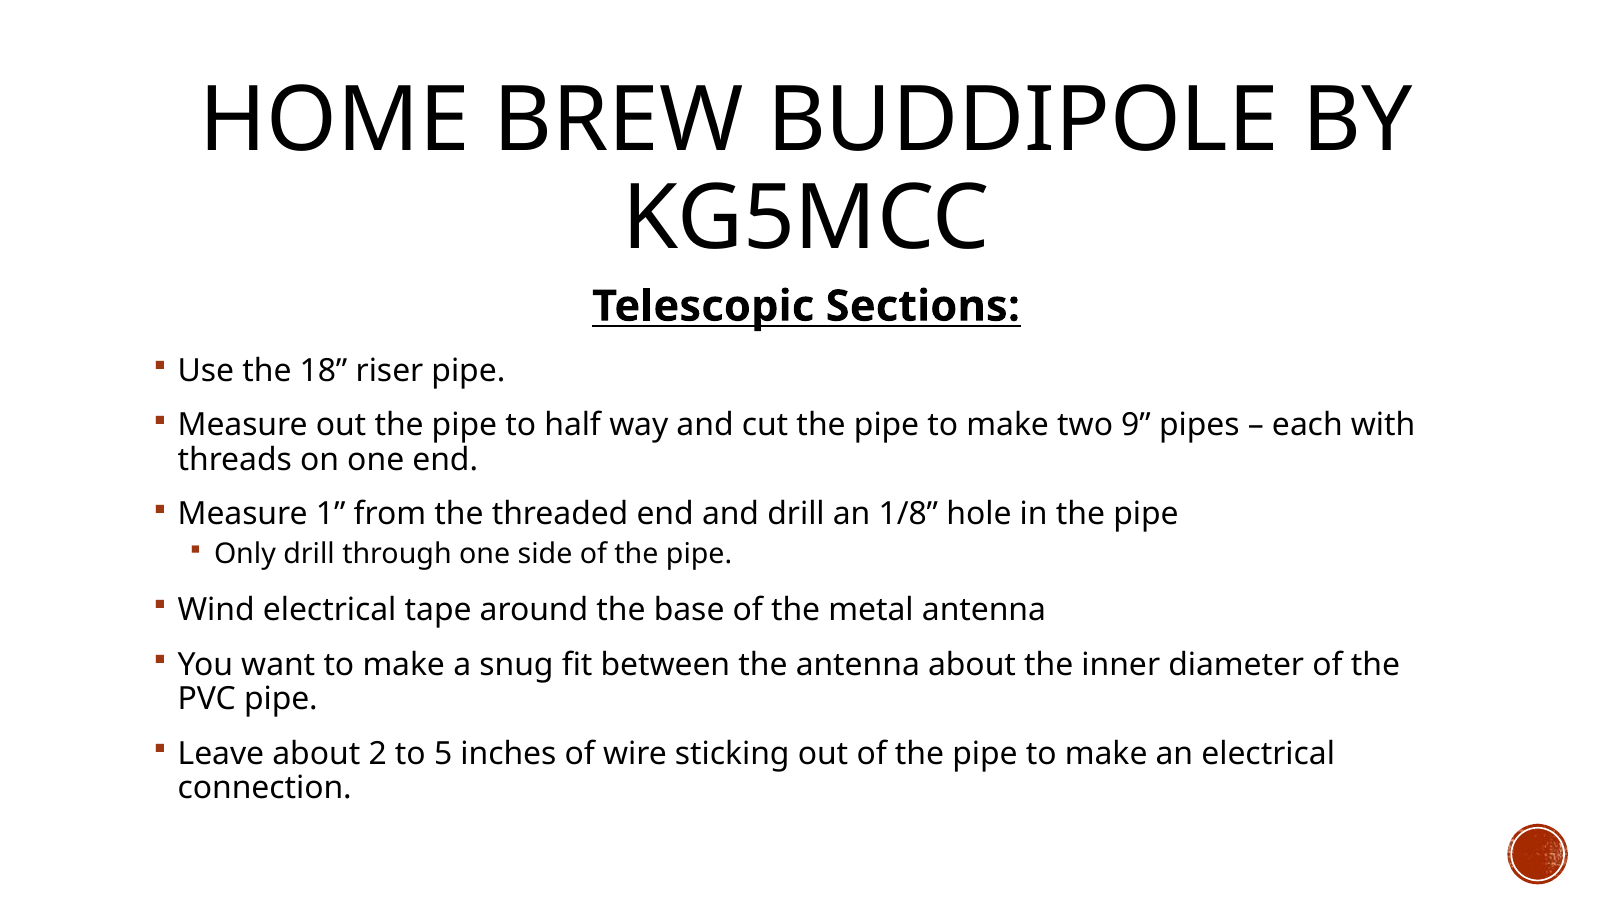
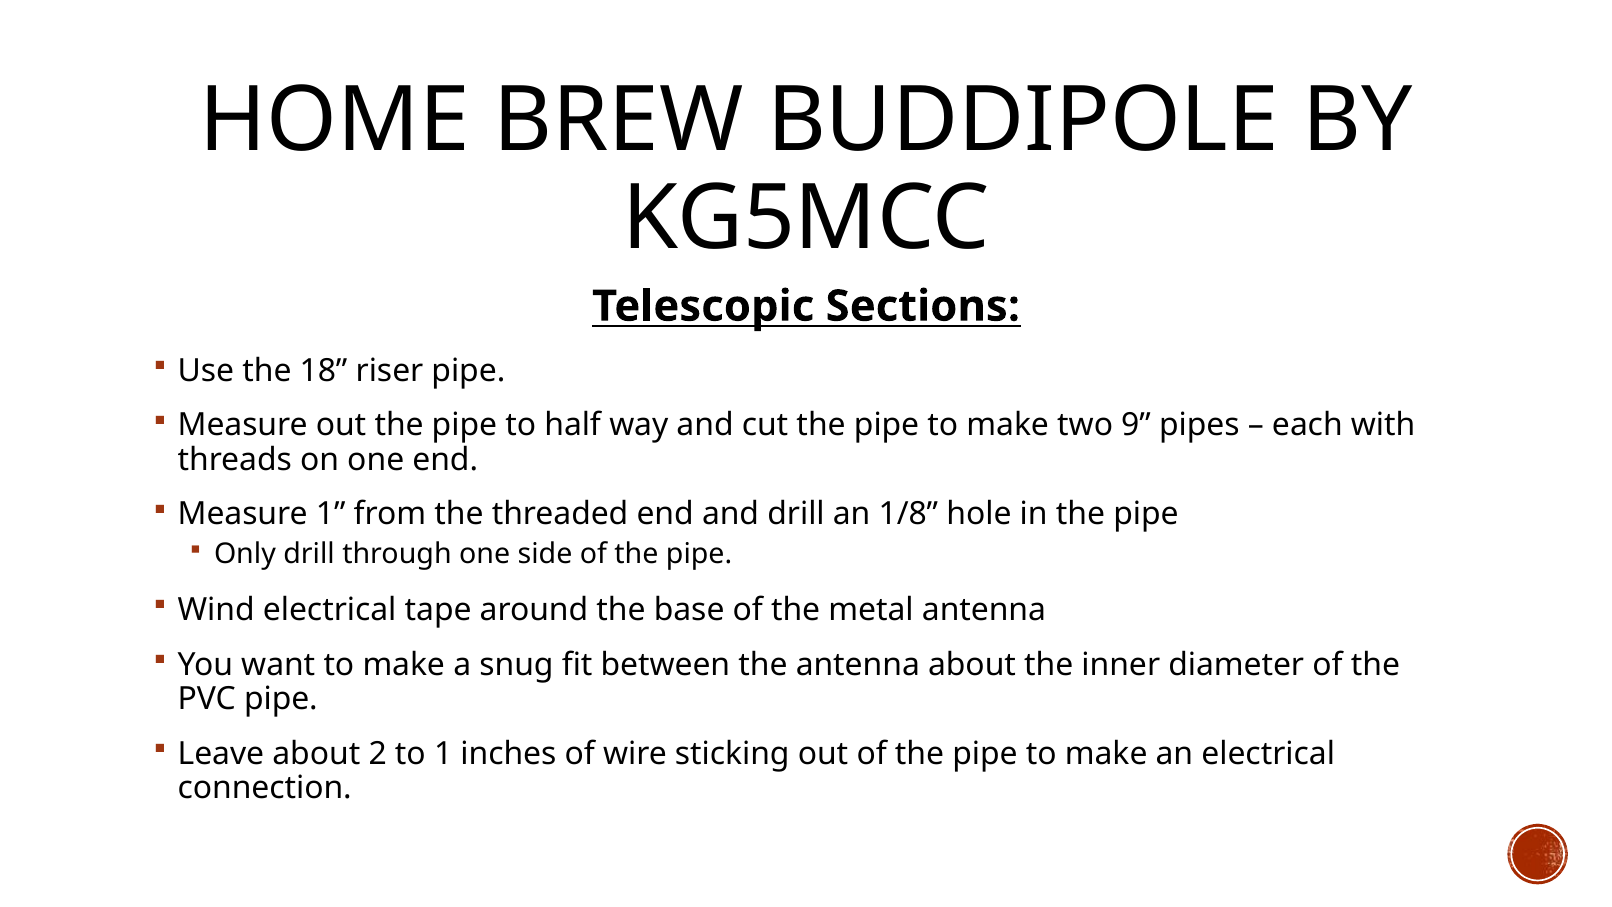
to 5: 5 -> 1 (443, 753)
